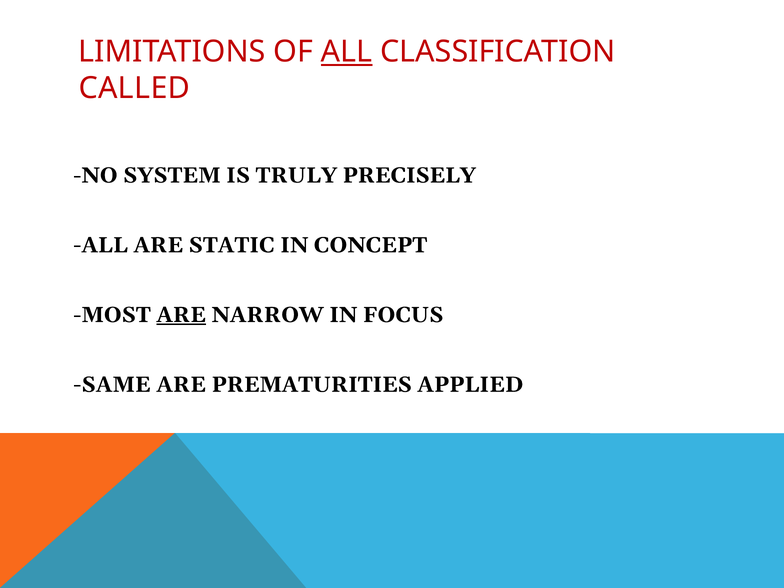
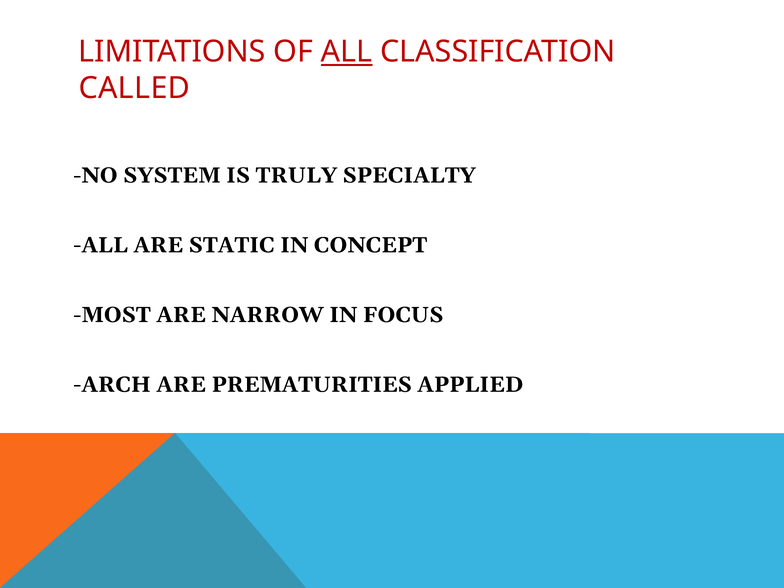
PRECISELY: PRECISELY -> SPECIALTY (409, 175)
ARE underline: present -> none (181, 315)
SAME: SAME -> ARCH (112, 385)
